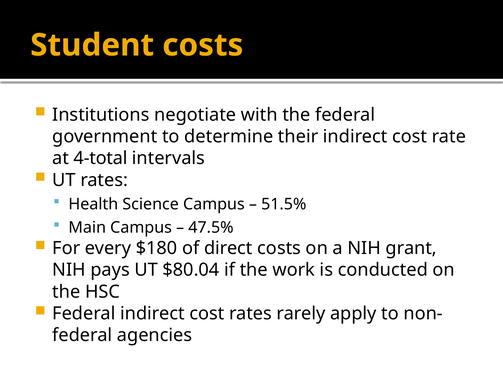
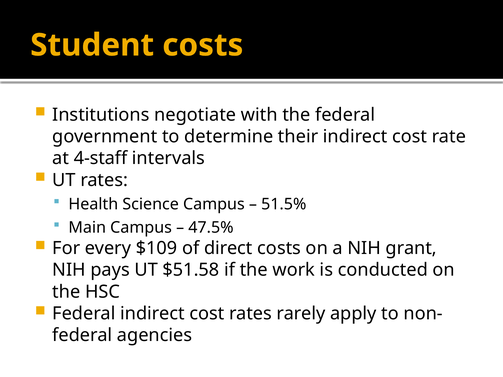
4-total: 4-total -> 4-staff (101, 158)
$180: $180 -> $109 (157, 248)
$80.04: $80.04 -> $51.58 (191, 270)
